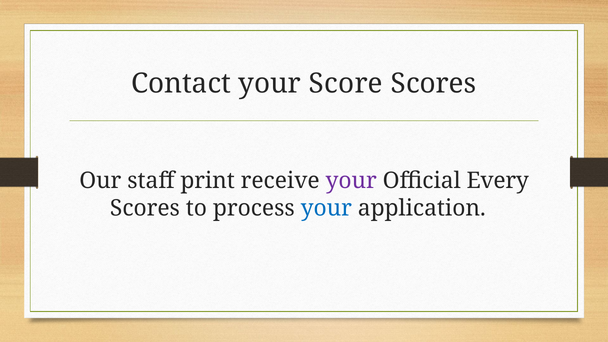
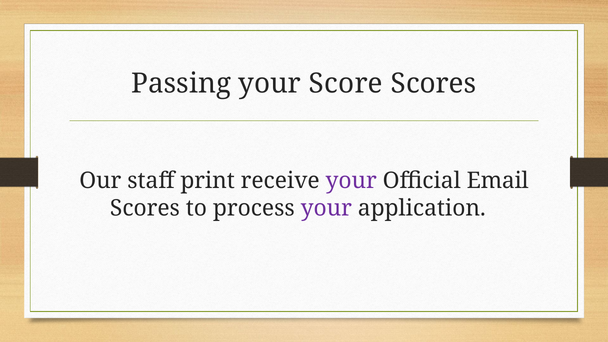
Contact: Contact -> Passing (181, 83)
Every: Every -> Email (498, 181)
your colour: blue -> purple (326, 208)
